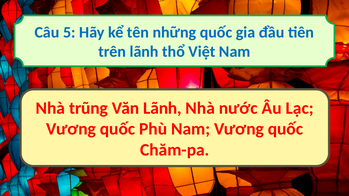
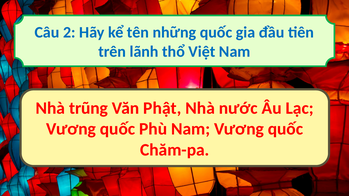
5: 5 -> 2 (69, 32)
Văn Lãnh: Lãnh -> Phật (162, 108)
